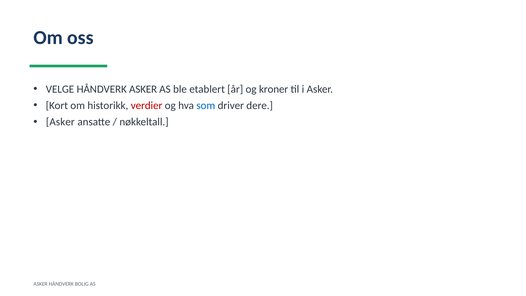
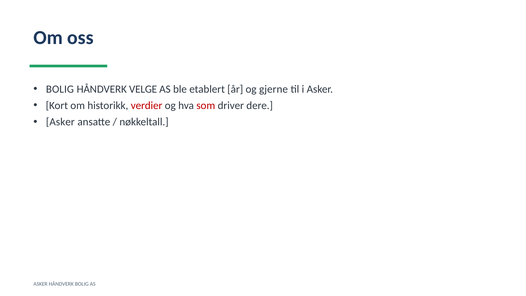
VELGE: VELGE -> BOLIG (60, 89)
HÅNDVERK ASKER: ASKER -> VELGE (143, 89)
kroner: kroner -> gjerne (274, 89)
som colour: blue -> red (206, 106)
